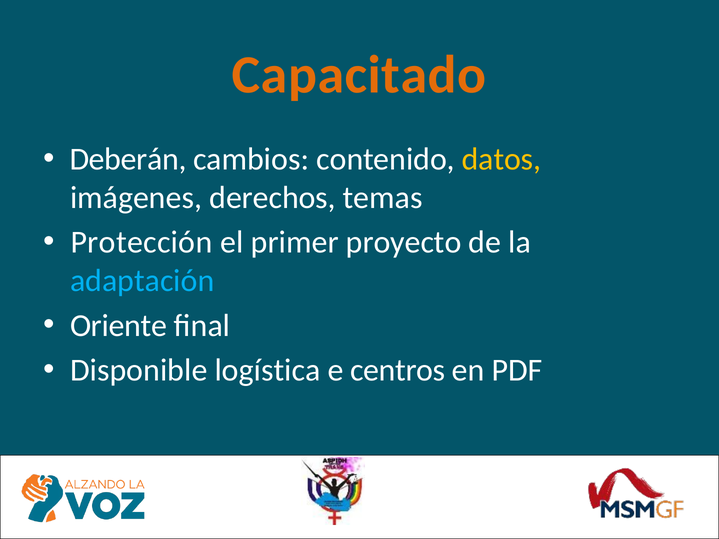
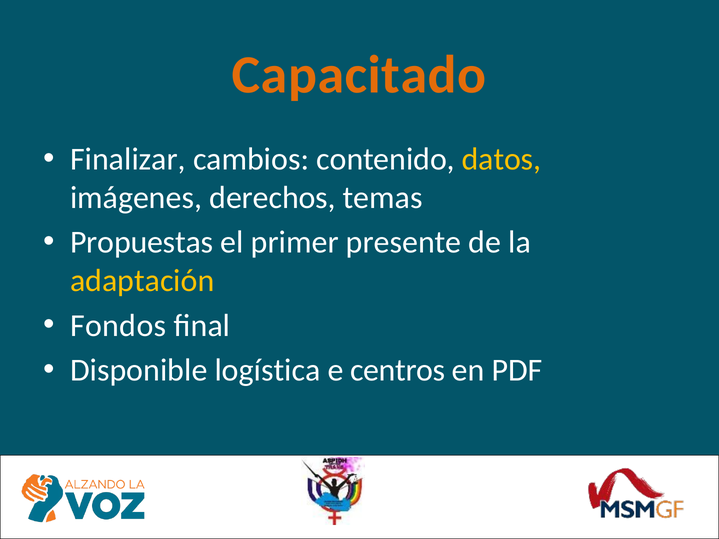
Deberán: Deberán -> Finalizar (128, 159)
Protección: Protección -> Propuestas (142, 243)
proyecto: proyecto -> presente (404, 243)
adaptación colour: light blue -> yellow (142, 281)
Oriente: Oriente -> Fondos (118, 326)
